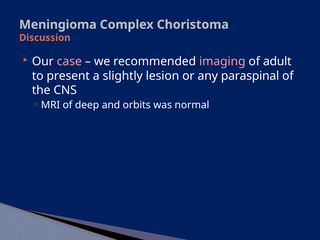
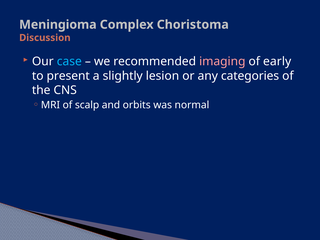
case colour: pink -> light blue (69, 61)
adult: adult -> early (277, 61)
paraspinal: paraspinal -> categories (250, 76)
deep: deep -> scalp (87, 105)
